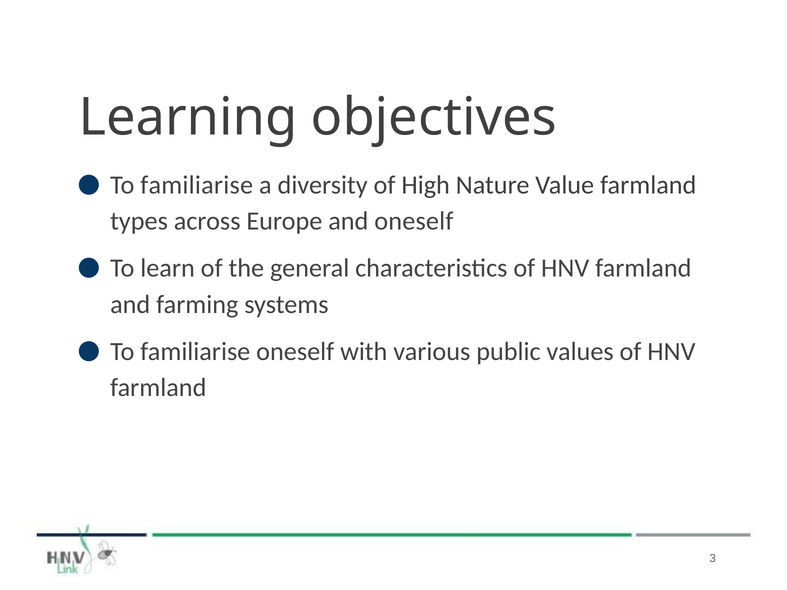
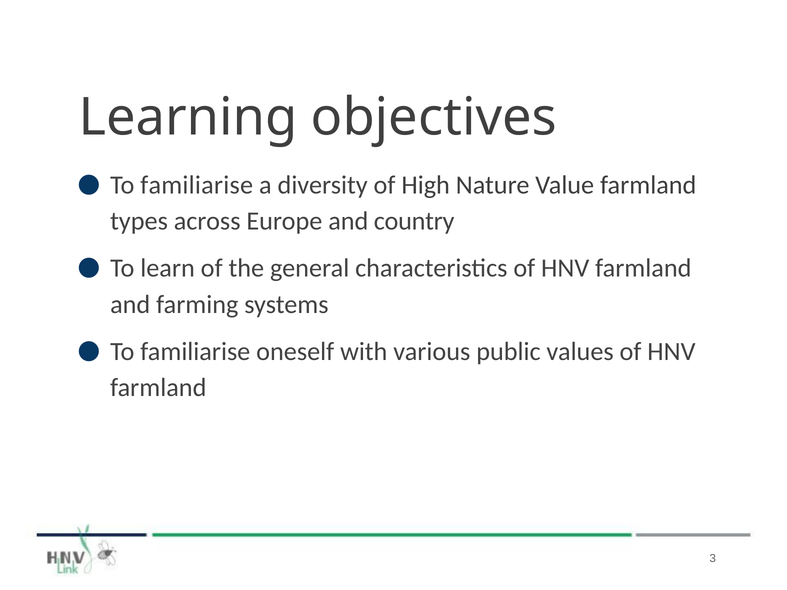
and oneself: oneself -> country (414, 221)
